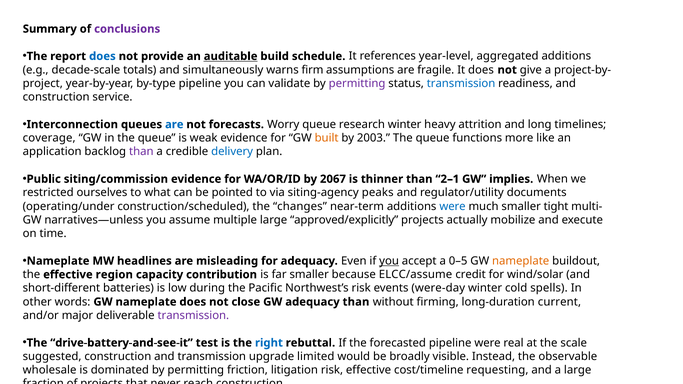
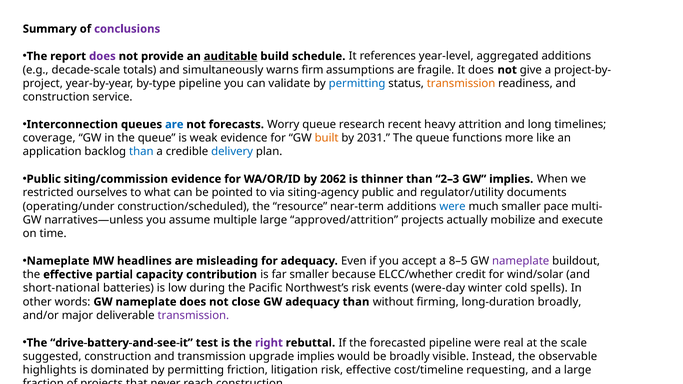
does colour: blue -> purple (102, 56)
permitting colour: purple -> blue (357, 84)
transmission colour: blue -> orange (461, 84)
research winter: winter -> recent (405, 125)
2003: 2003 -> 2031 (374, 138)
than colour: purple -> blue (141, 152)
2067: 2067 -> 2062 (333, 179)
2–1: 2–1 -> 2–3 (447, 179)
siting-agency peaks: peaks -> public (378, 193)
changes: changes -> resource (300, 206)
tight: tight -> pace (556, 206)
approved/explicitly: approved/explicitly -> approved/attrition (344, 220)
you underline: present -> none (389, 261)
0–5: 0–5 -> 8–5 (458, 261)
nameplate colour: orange -> purple (521, 261)
region: region -> partial (114, 275)
ELCC/assume: ELCC/assume -> ELCC/whether (416, 275)
short-different: short-different -> short-national (61, 288)
long-duration current: current -> broadly (560, 302)
right colour: blue -> purple (269, 343)
upgrade limited: limited -> implies (316, 357)
wholesale: wholesale -> highlights (50, 370)
